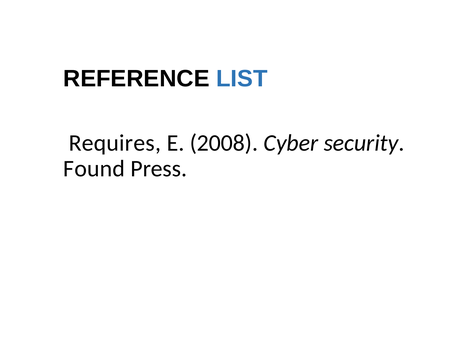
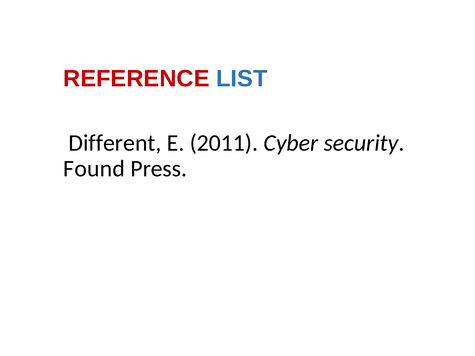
REFERENCE colour: black -> red (136, 79)
Requires: Requires -> Different (115, 143)
2008: 2008 -> 2011 (224, 143)
